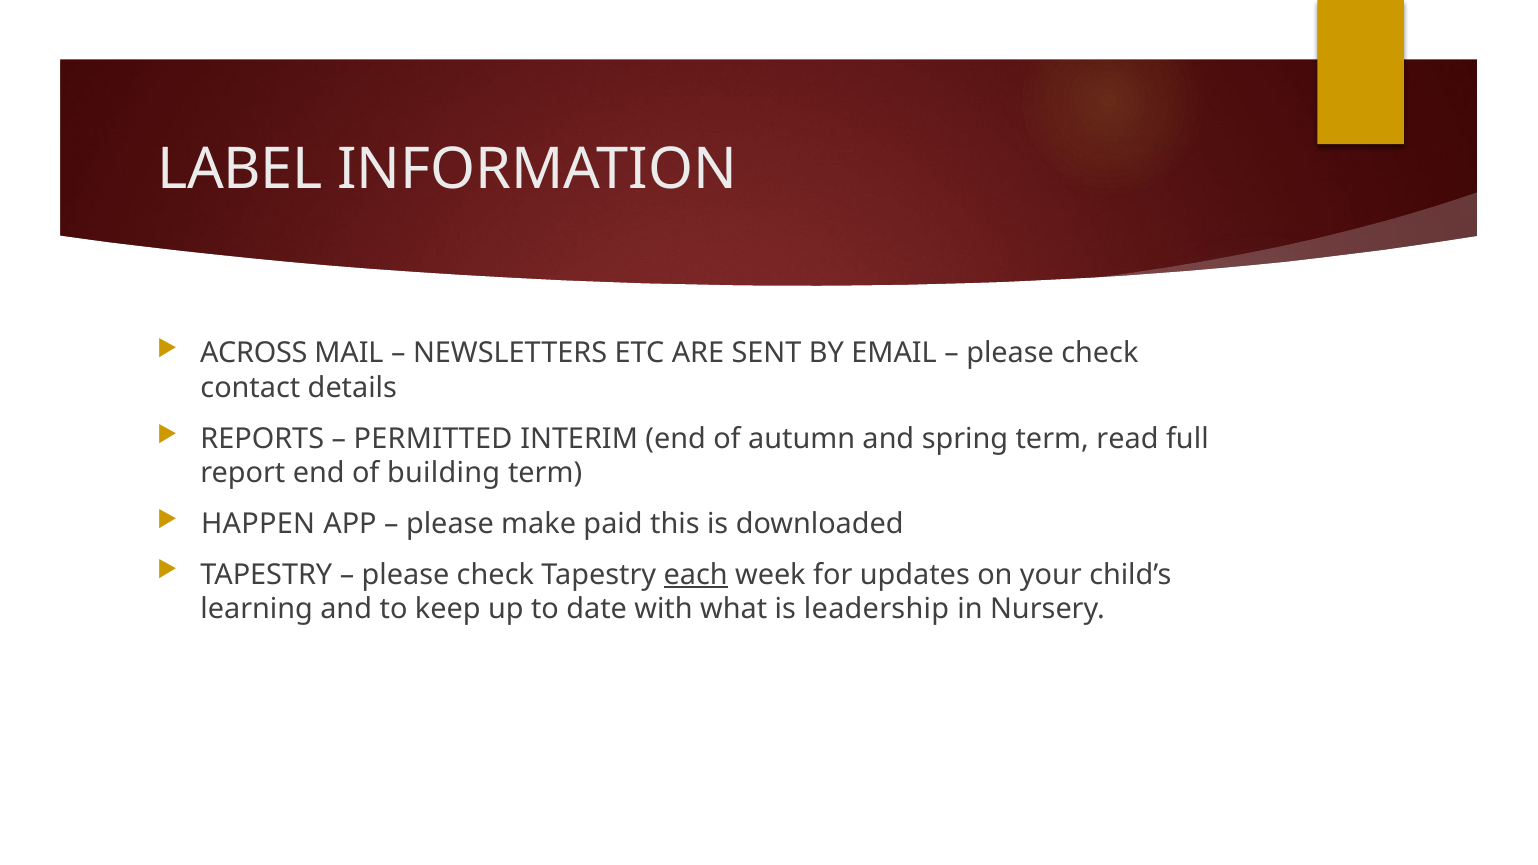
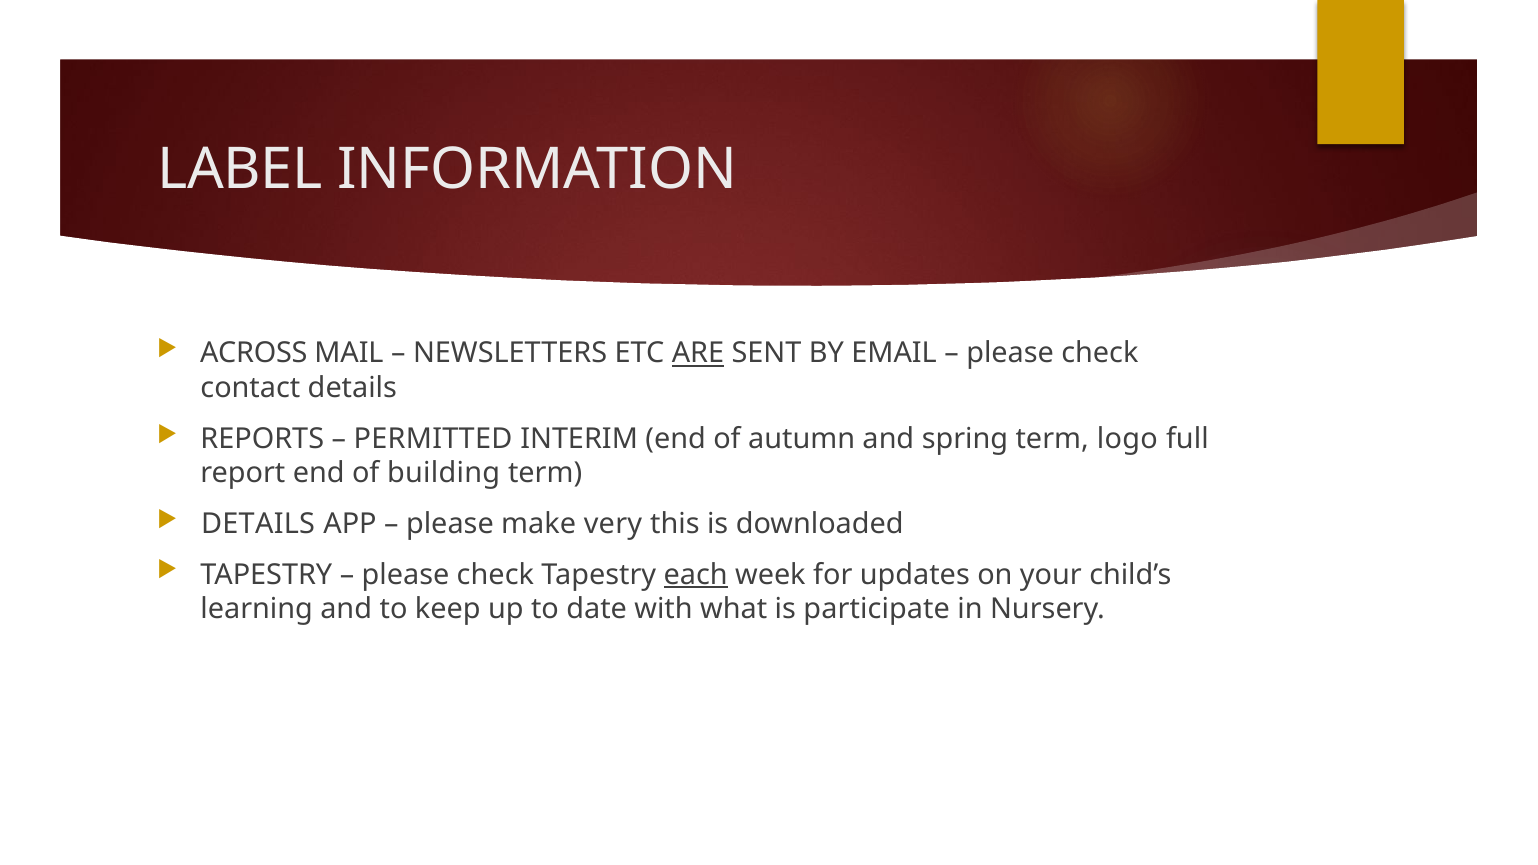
ARE underline: none -> present (698, 354)
read: read -> logo (1127, 439)
HAPPEN: HAPPEN -> DETAILS (258, 524)
paid: paid -> very (613, 524)
leadership: leadership -> participate (877, 609)
